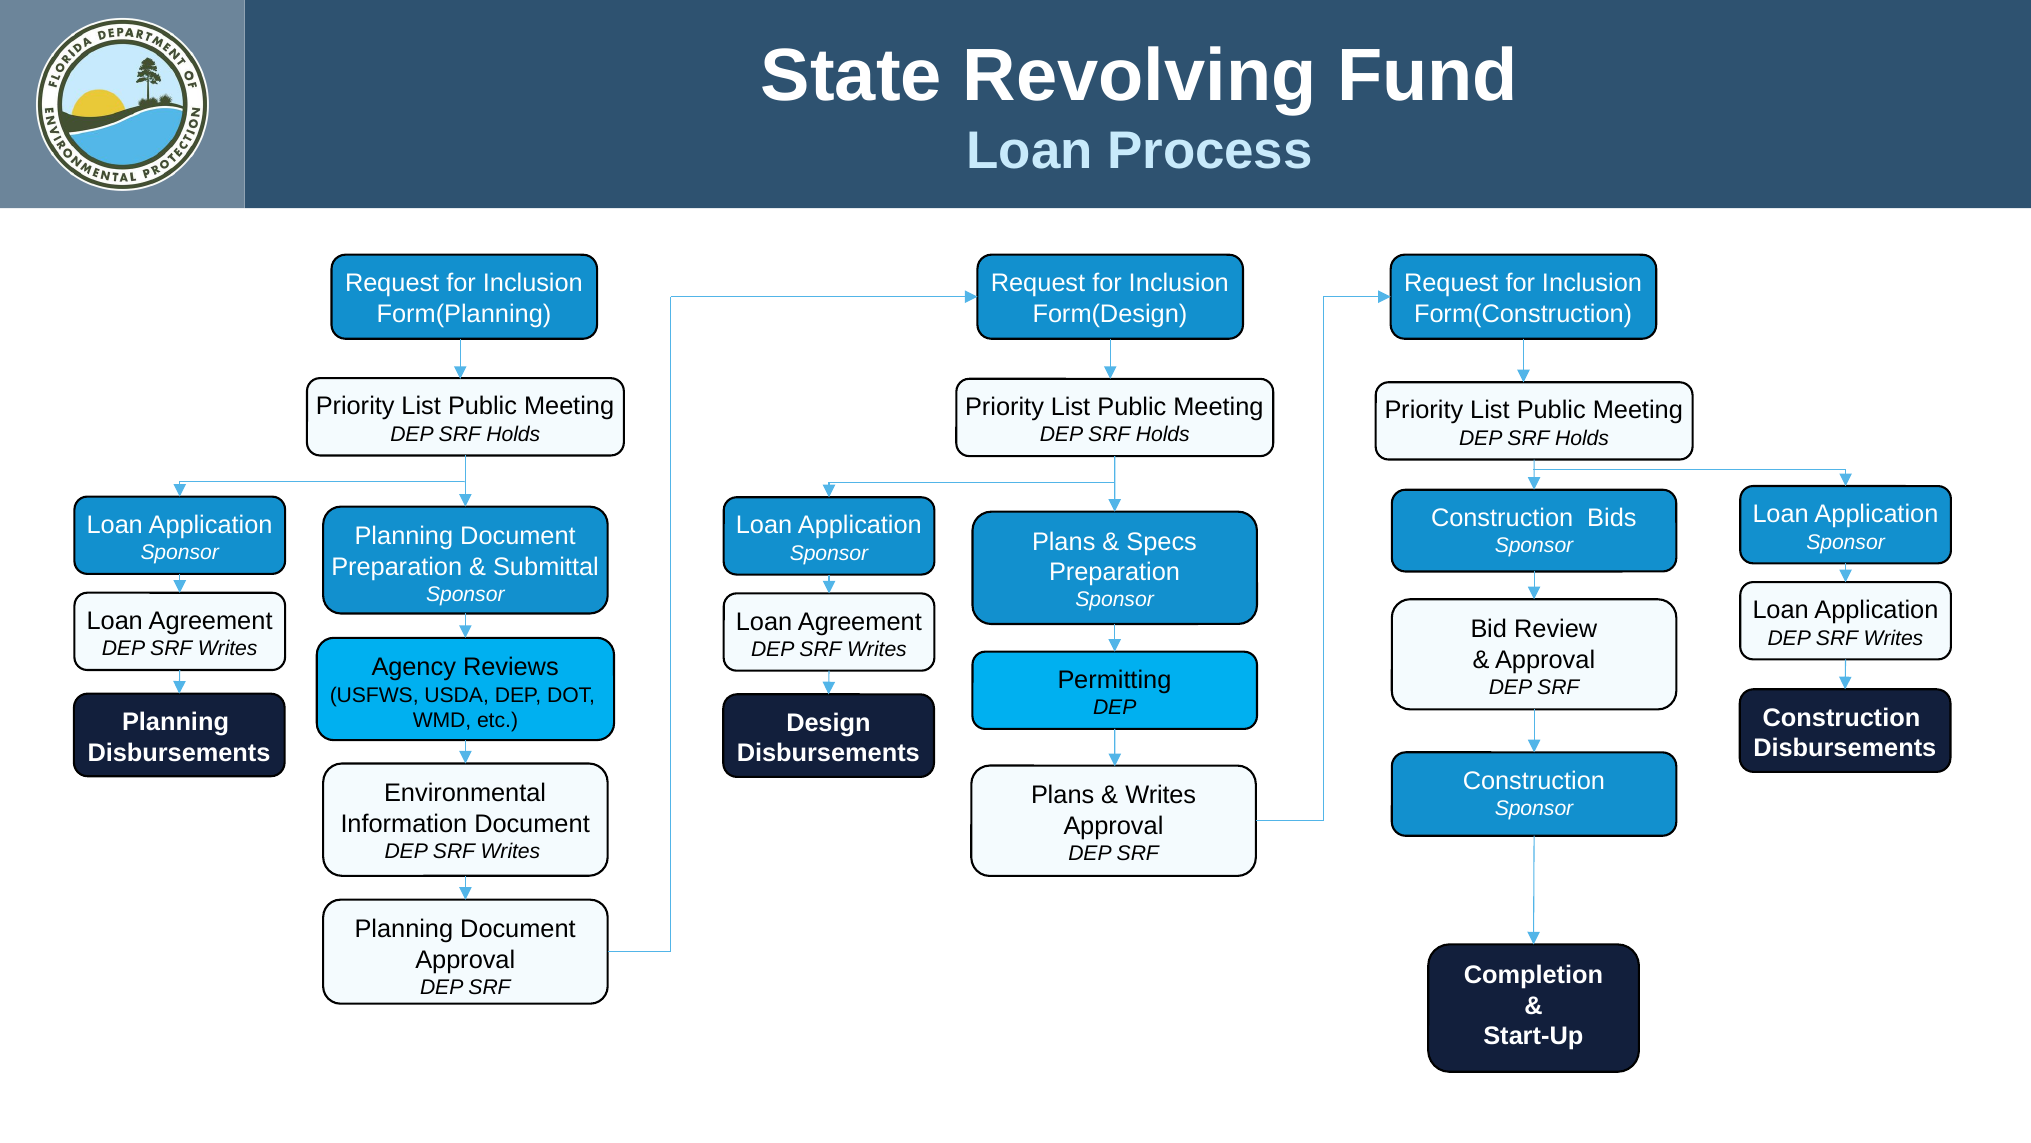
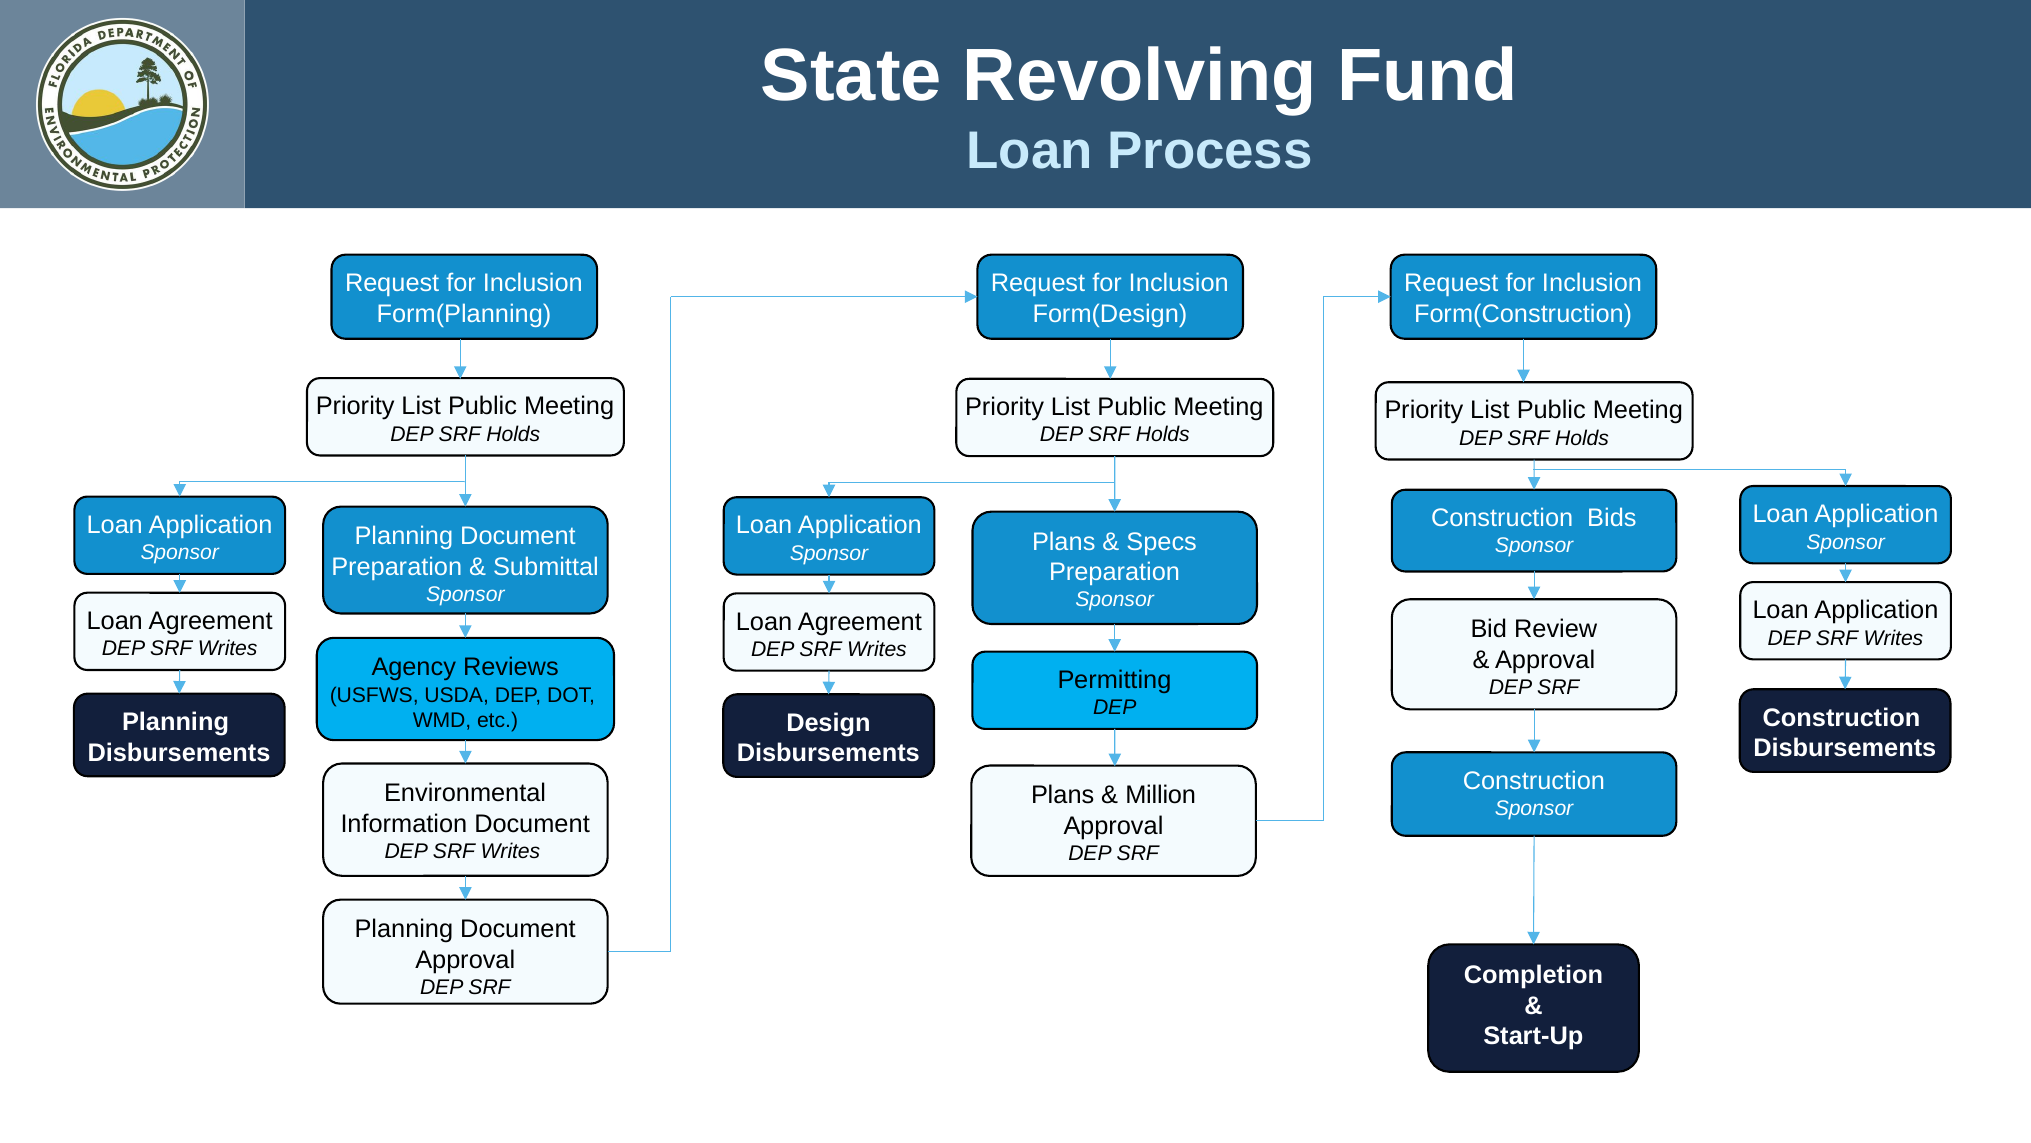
Writes: Writes -> Million (1161, 795)
